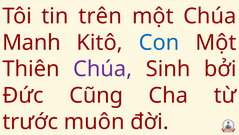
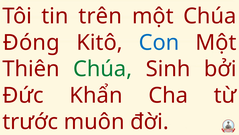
Manh: Manh -> Đóng (31, 42)
Chúa colour: purple -> green (103, 69)
Cũng: Cũng -> Khẩn (96, 95)
